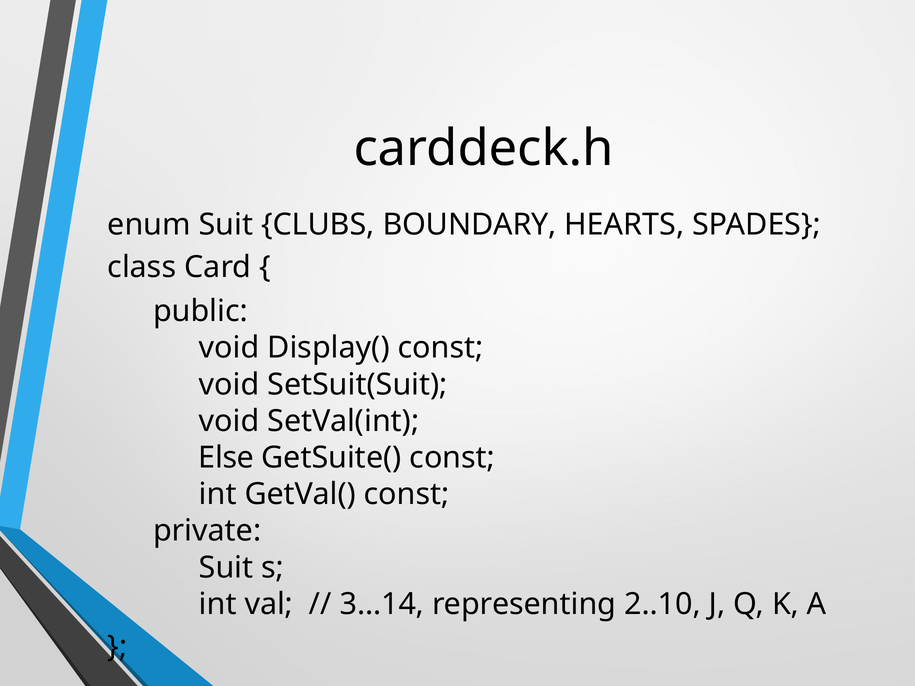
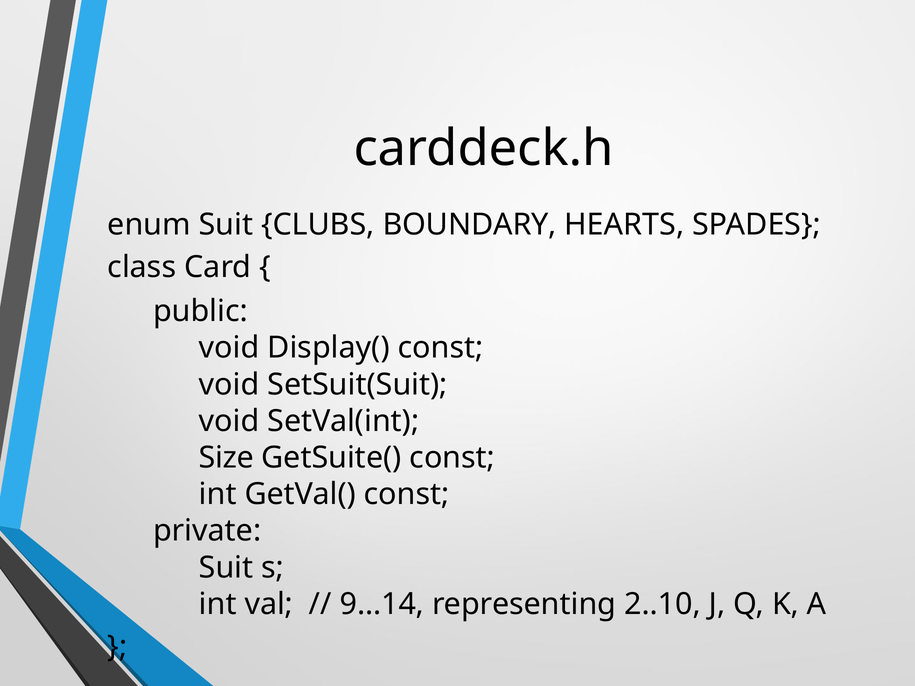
Else: Else -> Size (226, 458)
3…14: 3…14 -> 9…14 (382, 604)
